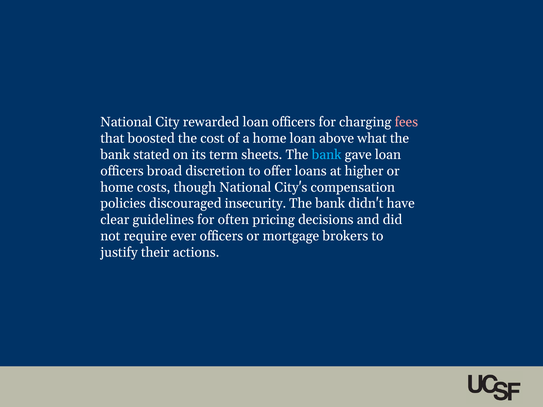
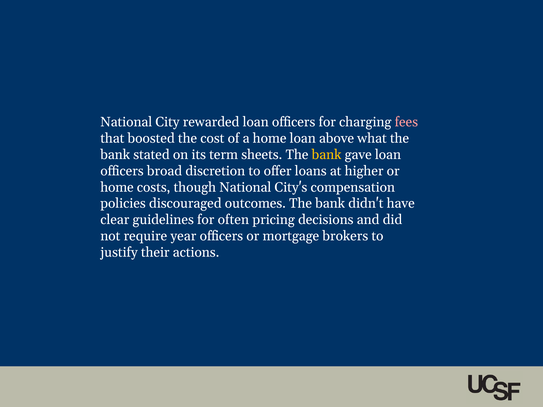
bank colour: light blue -> yellow (327, 155)
insecurity: insecurity -> outcomes (255, 204)
ever: ever -> year (183, 236)
